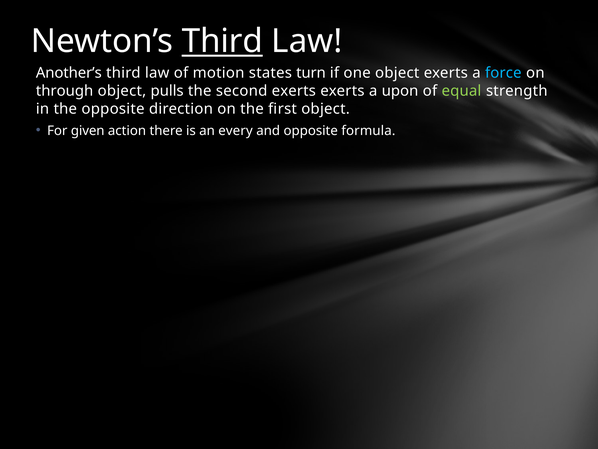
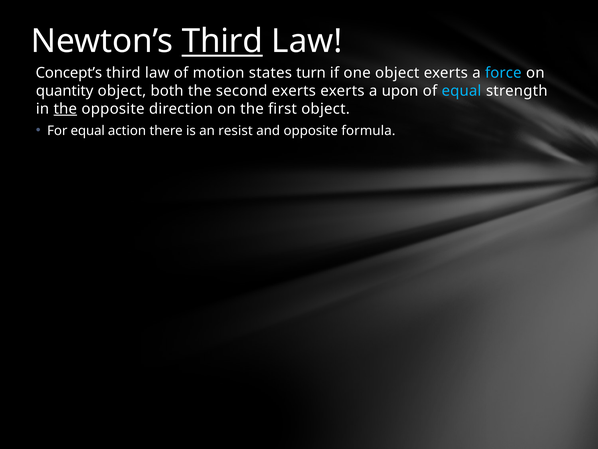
Another’s: Another’s -> Concept’s (69, 73)
through: through -> quantity (65, 91)
pulls: pulls -> both (167, 91)
equal colour: light green -> light blue (461, 91)
the underline: none -> present (65, 109)
For given: given -> equal (88, 130)
every: every -> resist (235, 130)
